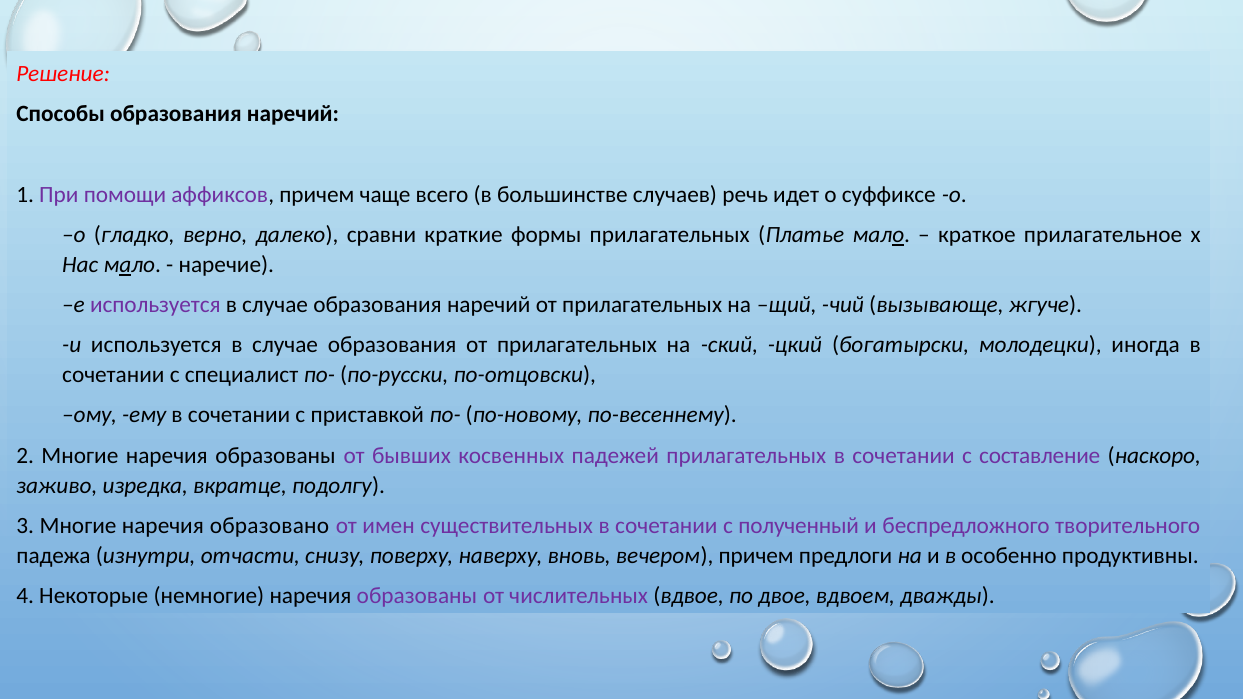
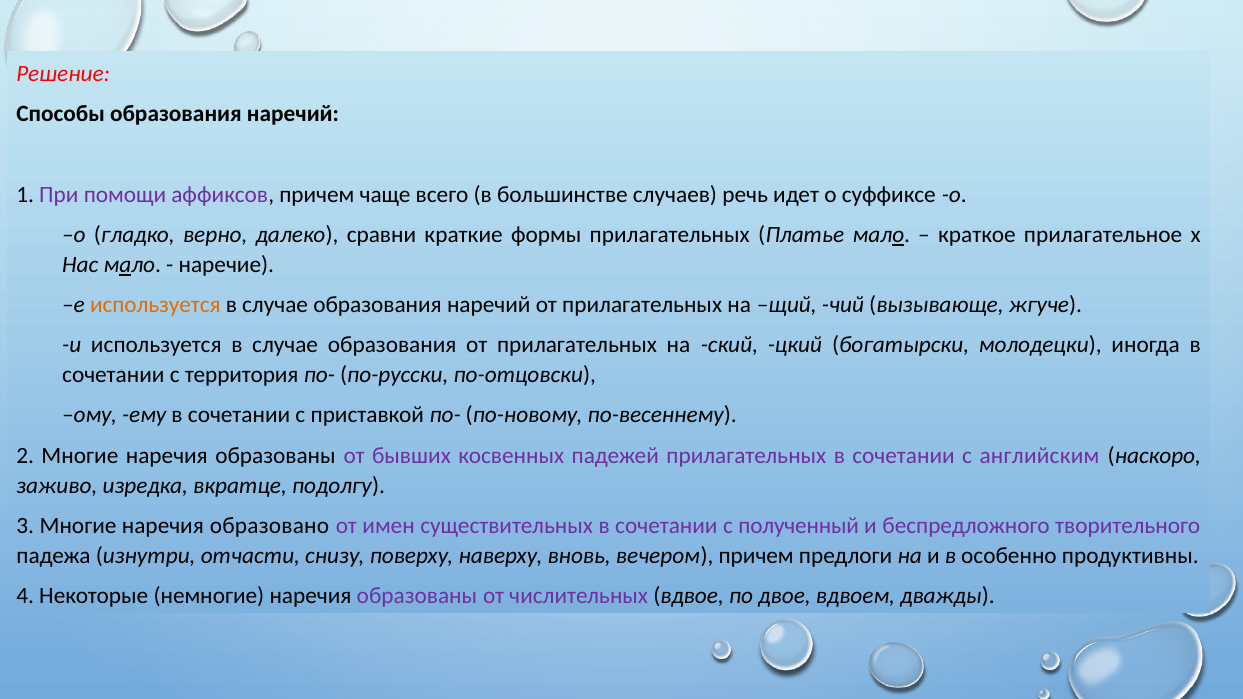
используется colour: purple -> orange (155, 305)
специалист: специалист -> территория (242, 375)
составление: составление -> английским (1039, 456)
